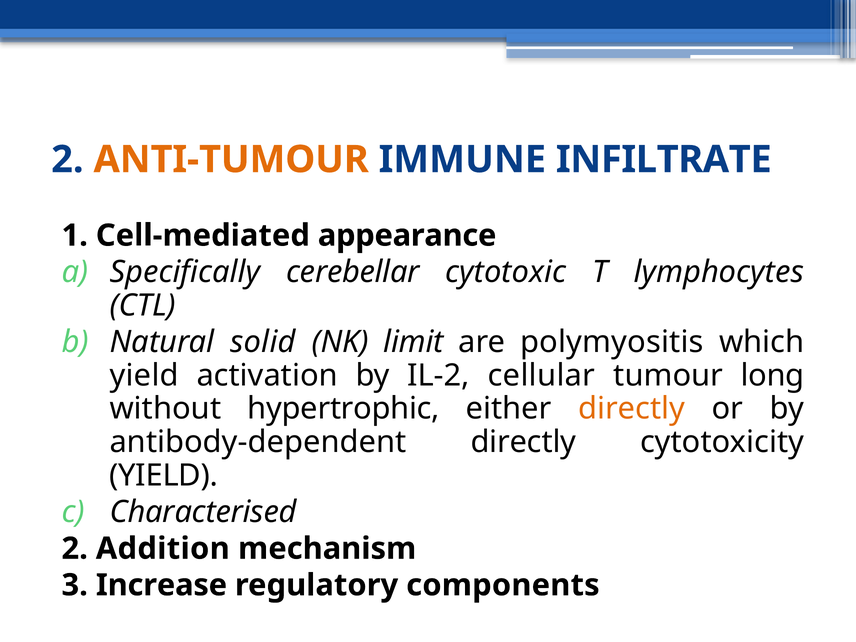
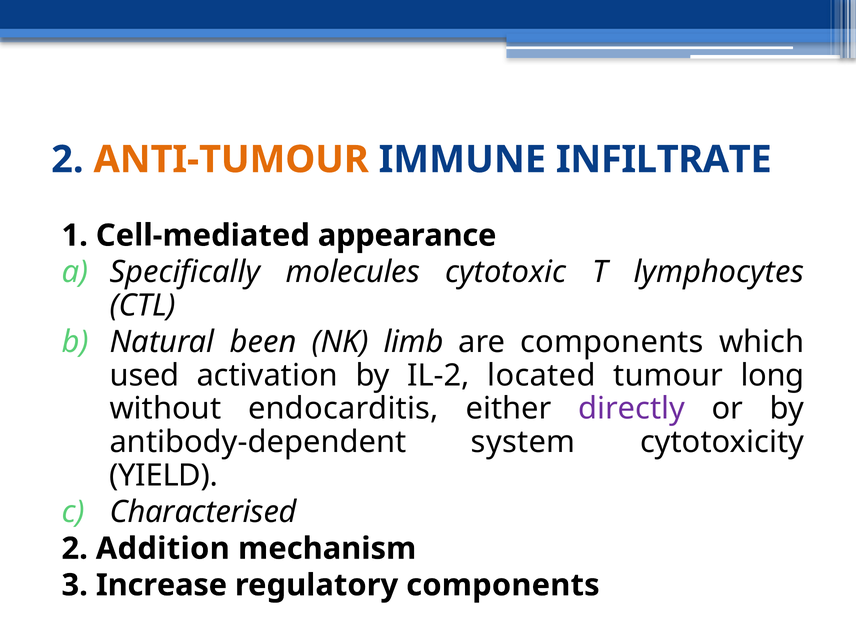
cerebellar: cerebellar -> molecules (353, 272)
solid: solid -> been (263, 342)
limit: limit -> limb (413, 342)
are polymyositis: polymyositis -> components (612, 342)
yield: yield -> used (144, 375)
cellular: cellular -> located (541, 375)
hypertrophic: hypertrophic -> endocarditis (343, 409)
directly colour: orange -> purple (632, 409)
antibody-dependent directly: directly -> system (523, 442)
